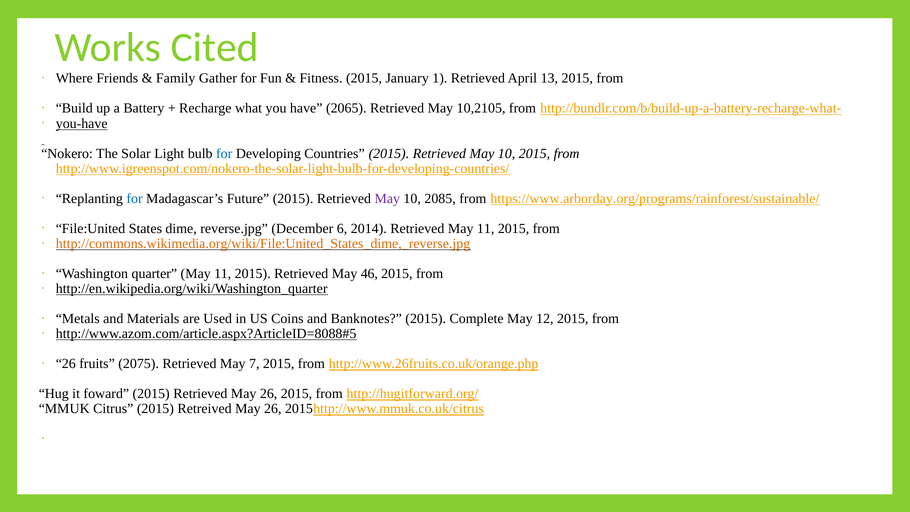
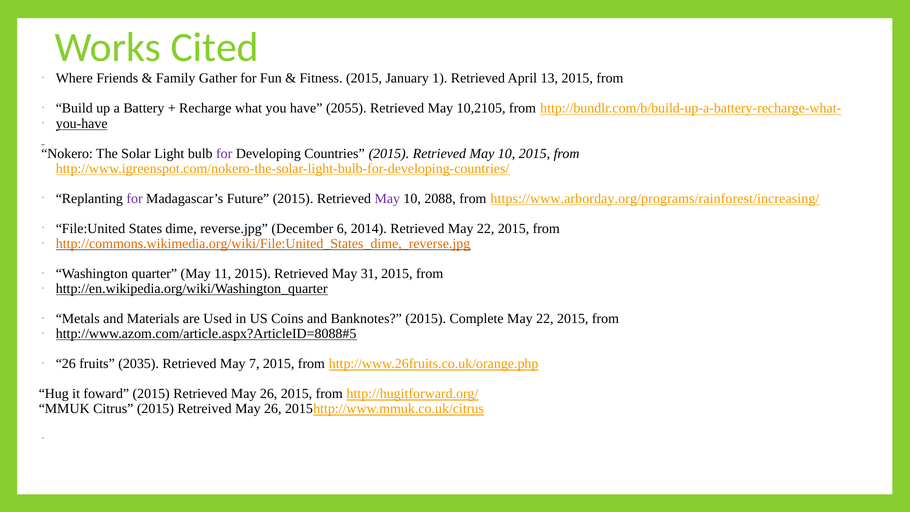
2065: 2065 -> 2055 (346, 108)
for colour: blue -> purple (224, 153)
for colour: blue -> purple (135, 198)
2085: 2085 -> 2088 (440, 198)
https://www.arborday.org/programs/rainforest/sustainable/: https://www.arborday.org/programs/rainforest/sustainable/ -> https://www.arborday.org/programs/rainforest/increasing/ (655, 198)
Retrieved May 11: 11 -> 22 (486, 228)
46: 46 -> 31 (369, 274)
12: 12 -> 22 (545, 319)
2075: 2075 -> 2035 (139, 364)
